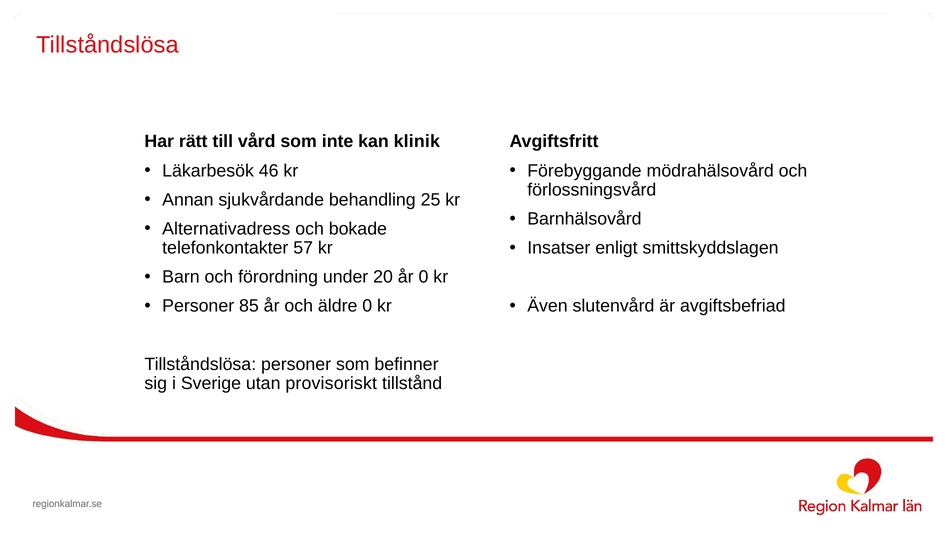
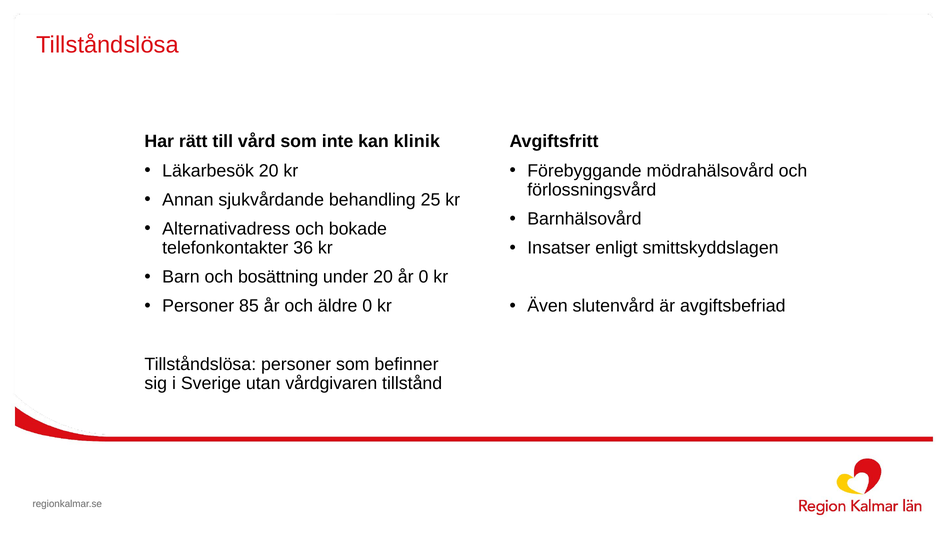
Läkarbesök 46: 46 -> 20 (269, 171)
57: 57 -> 36 (303, 248)
förordning: förordning -> bosättning (278, 277)
provisoriskt: provisoriskt -> vårdgivaren (331, 383)
